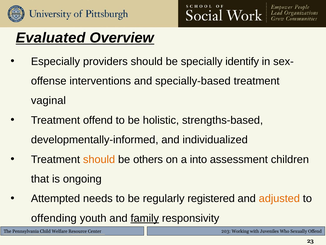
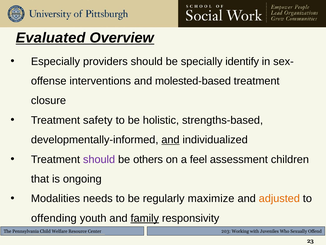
specially-based: specially-based -> molested-based (193, 81)
vaginal: vaginal -> closure (48, 100)
Treatment offend: offend -> safety (98, 120)
and underline: none -> present (170, 140)
should colour: orange -> purple (99, 159)
into: into -> feel (198, 159)
Attempted: Attempted -> Modalities (56, 198)
registered: registered -> maximize (211, 198)
